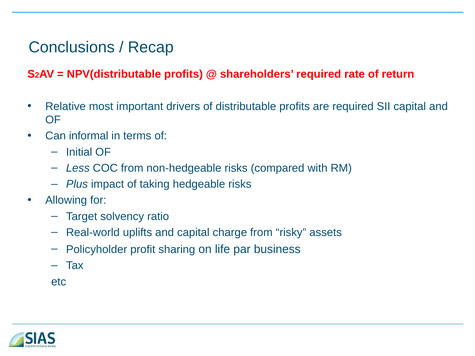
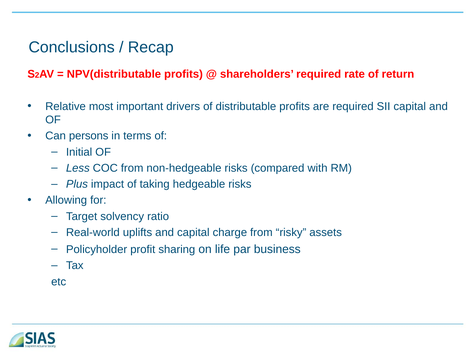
informal: informal -> persons (89, 136)
